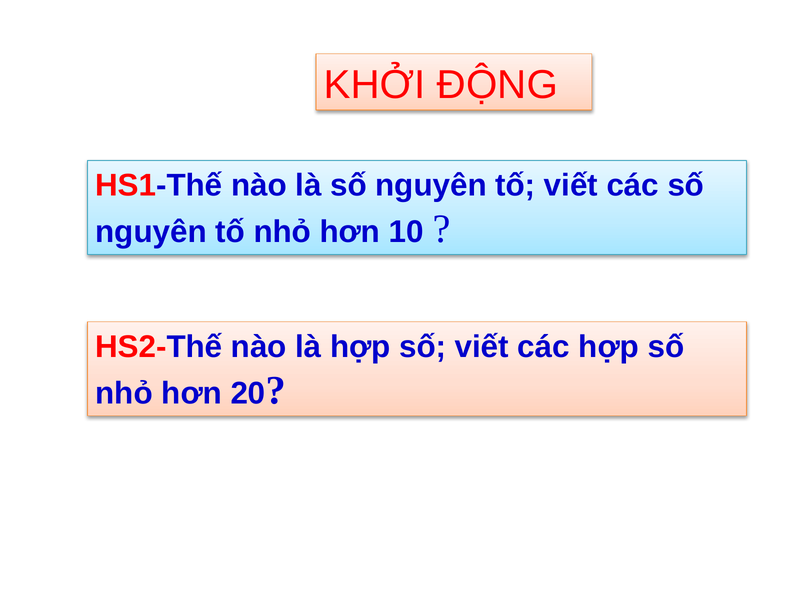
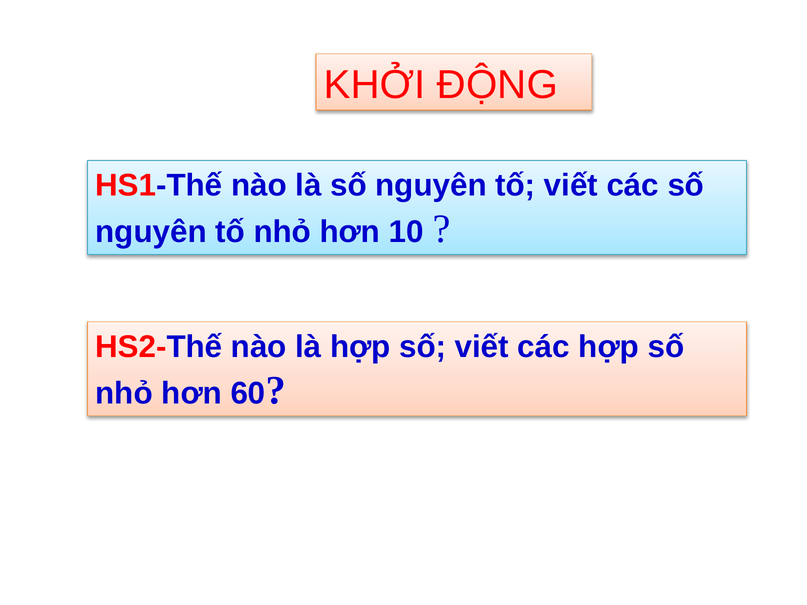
20: 20 -> 60 (248, 393)
